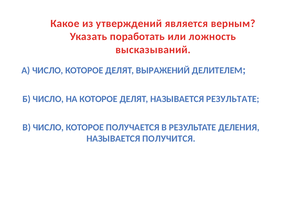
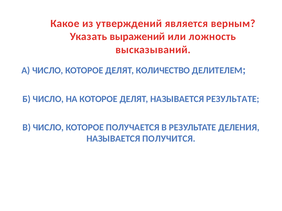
поработать: поработать -> выражений (137, 37)
ВЫРАЖЕНИЙ: ВЫРАЖЕНИЙ -> КОЛИЧЕСТВО (163, 71)
